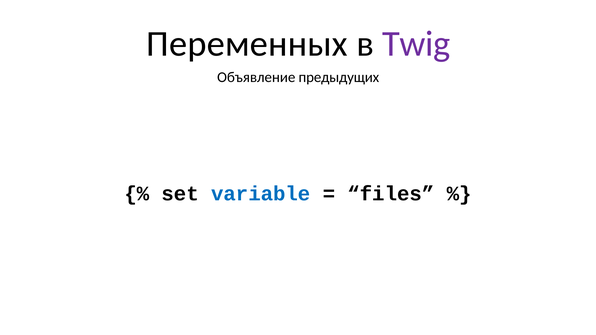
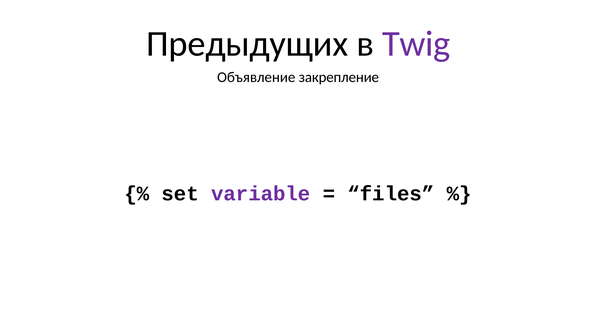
Переменных: Переменных -> Предыдущих (247, 44)
предыдущих: предыдущих -> закрепление (339, 77)
variable colour: blue -> purple (261, 194)
